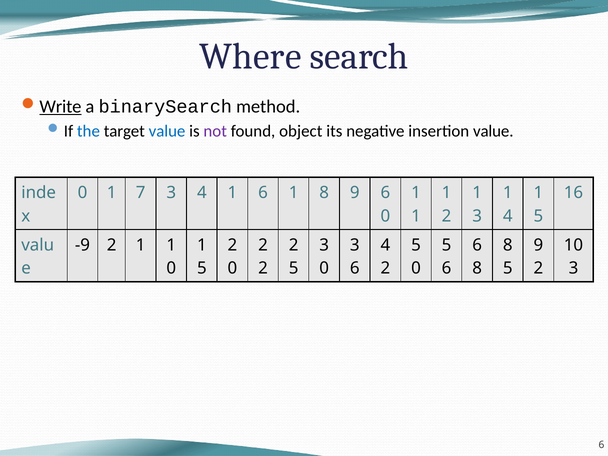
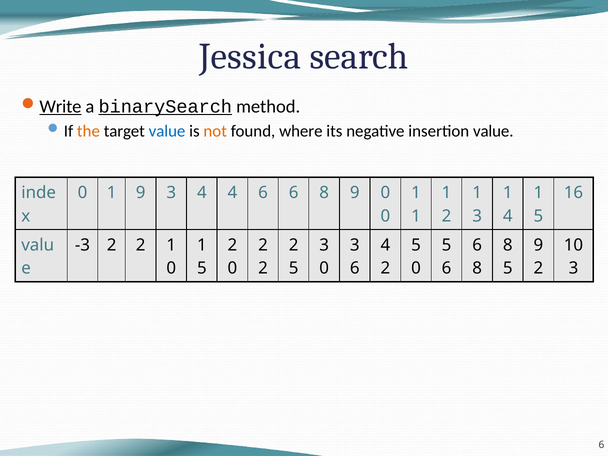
Where: Where -> Jessica (250, 56)
binarySearch underline: none -> present (165, 107)
the colour: blue -> orange (88, 131)
not colour: purple -> orange (215, 131)
object: object -> where (301, 131)
1 7: 7 -> 9 (141, 193)
3 4 1: 1 -> 4 (232, 193)
1: 1 -> 6 (294, 193)
9 6: 6 -> 0 (385, 193)
-9: -9 -> -3 (83, 245)
1: 1 -> 2 (141, 245)
